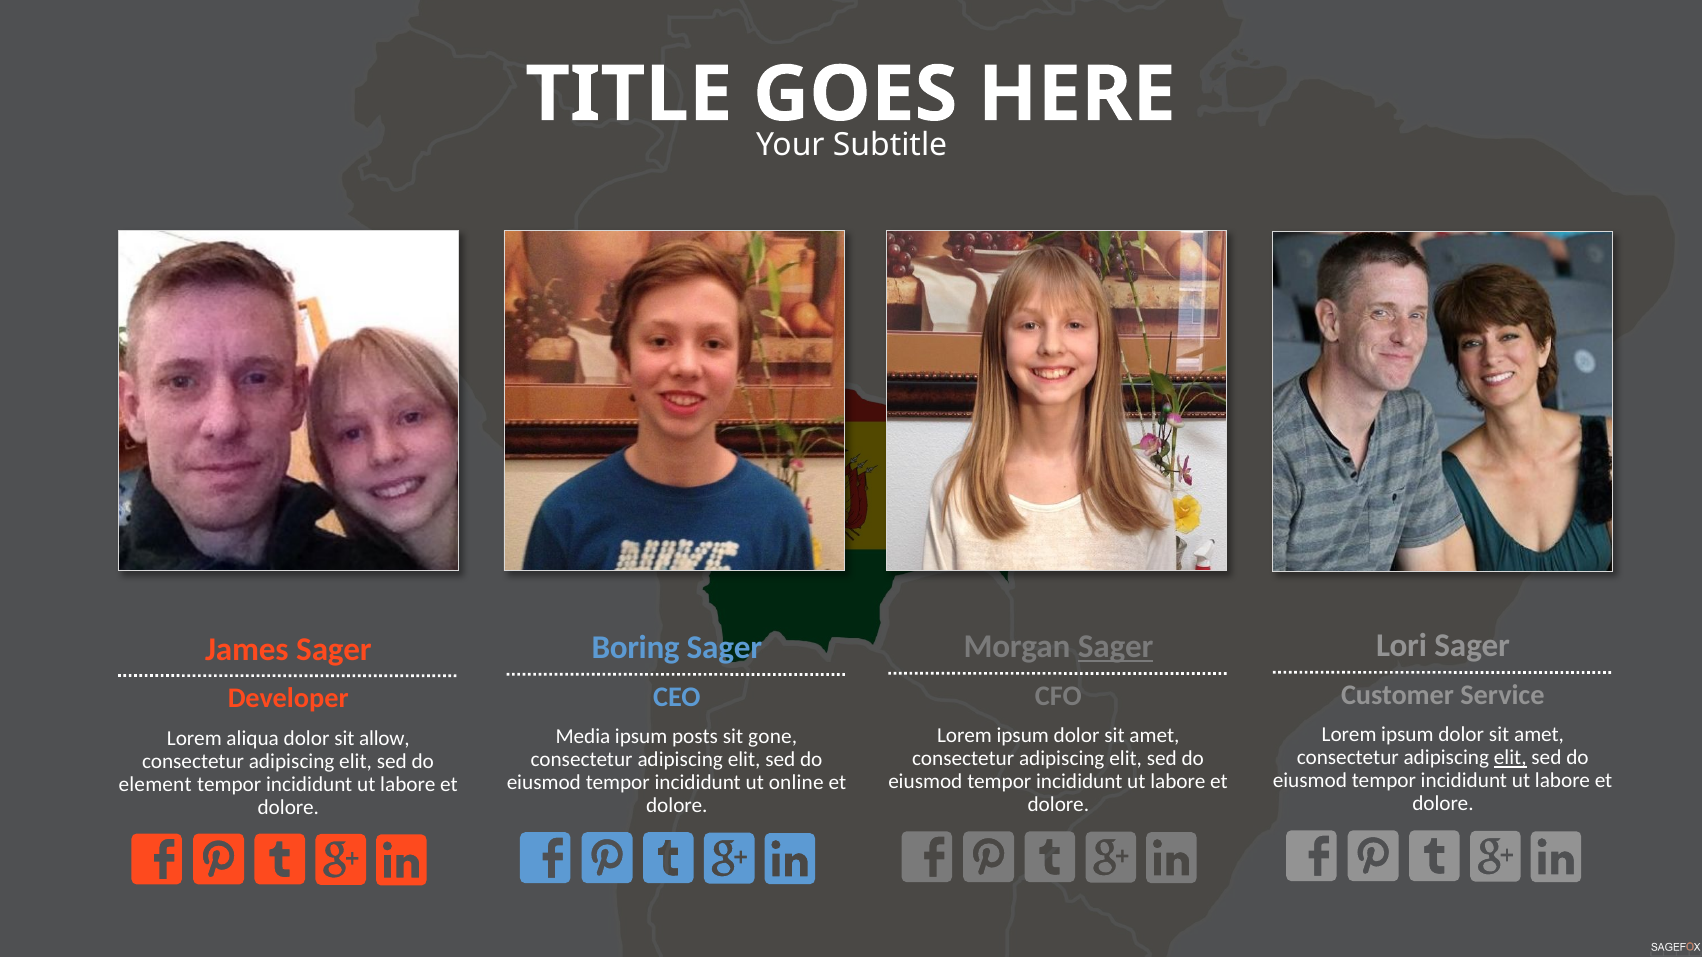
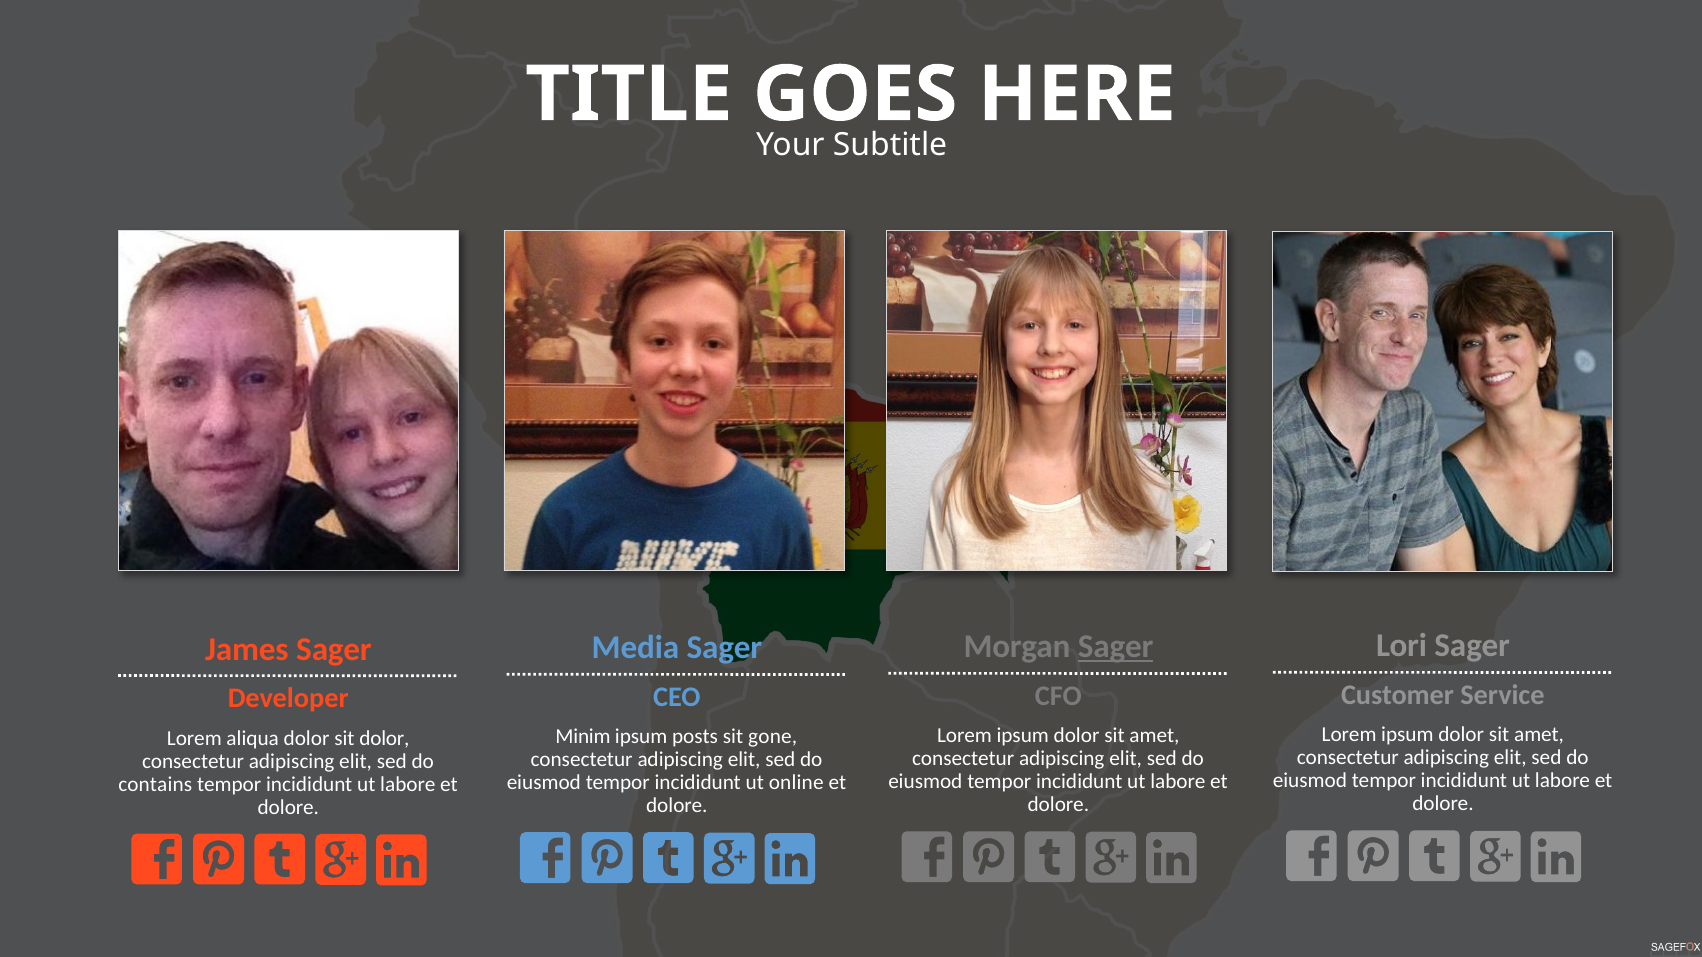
Boring: Boring -> Media (636, 648)
Media: Media -> Minim (583, 737)
sit allow: allow -> dolor (384, 738)
elit underline: present -> none (1510, 758)
element: element -> contains (155, 784)
